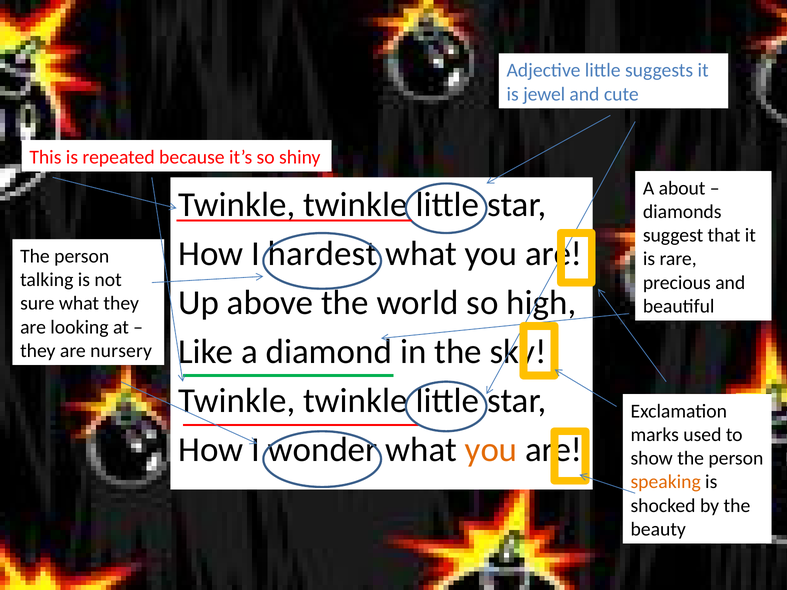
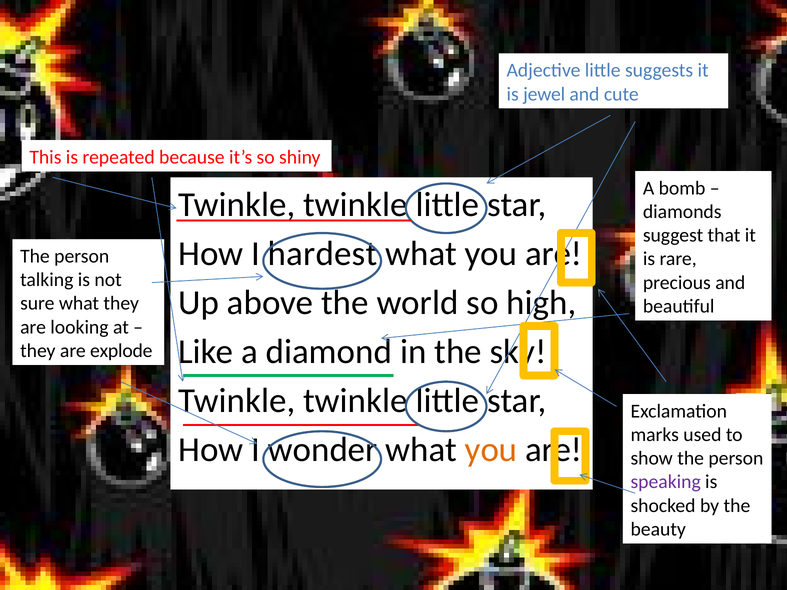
about: about -> bomb (682, 188)
nursery: nursery -> explode (121, 351)
speaking colour: orange -> purple (666, 482)
